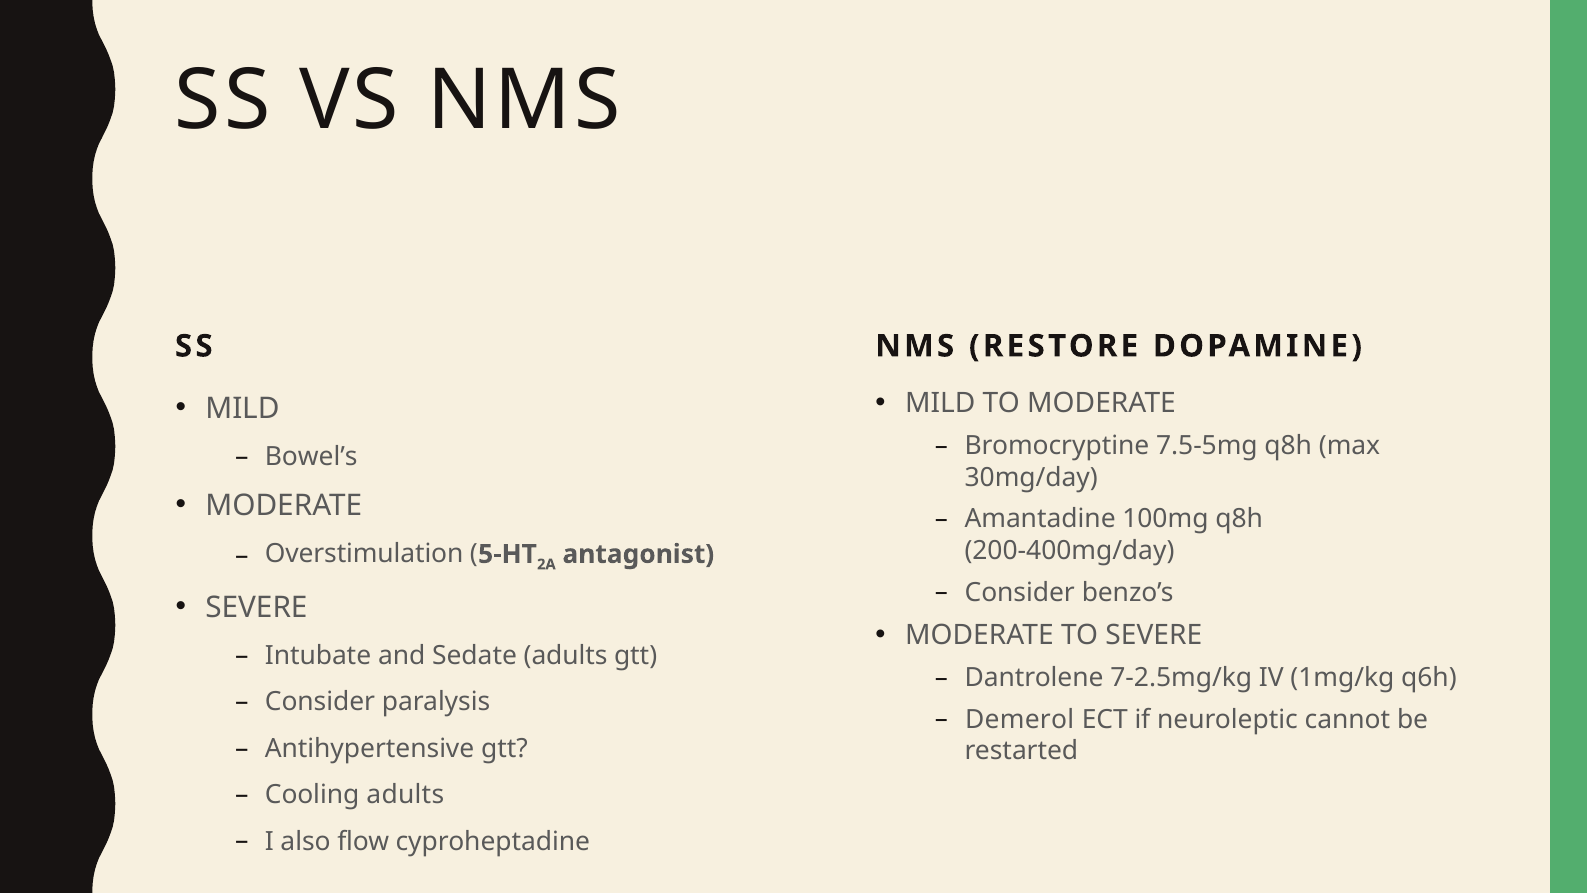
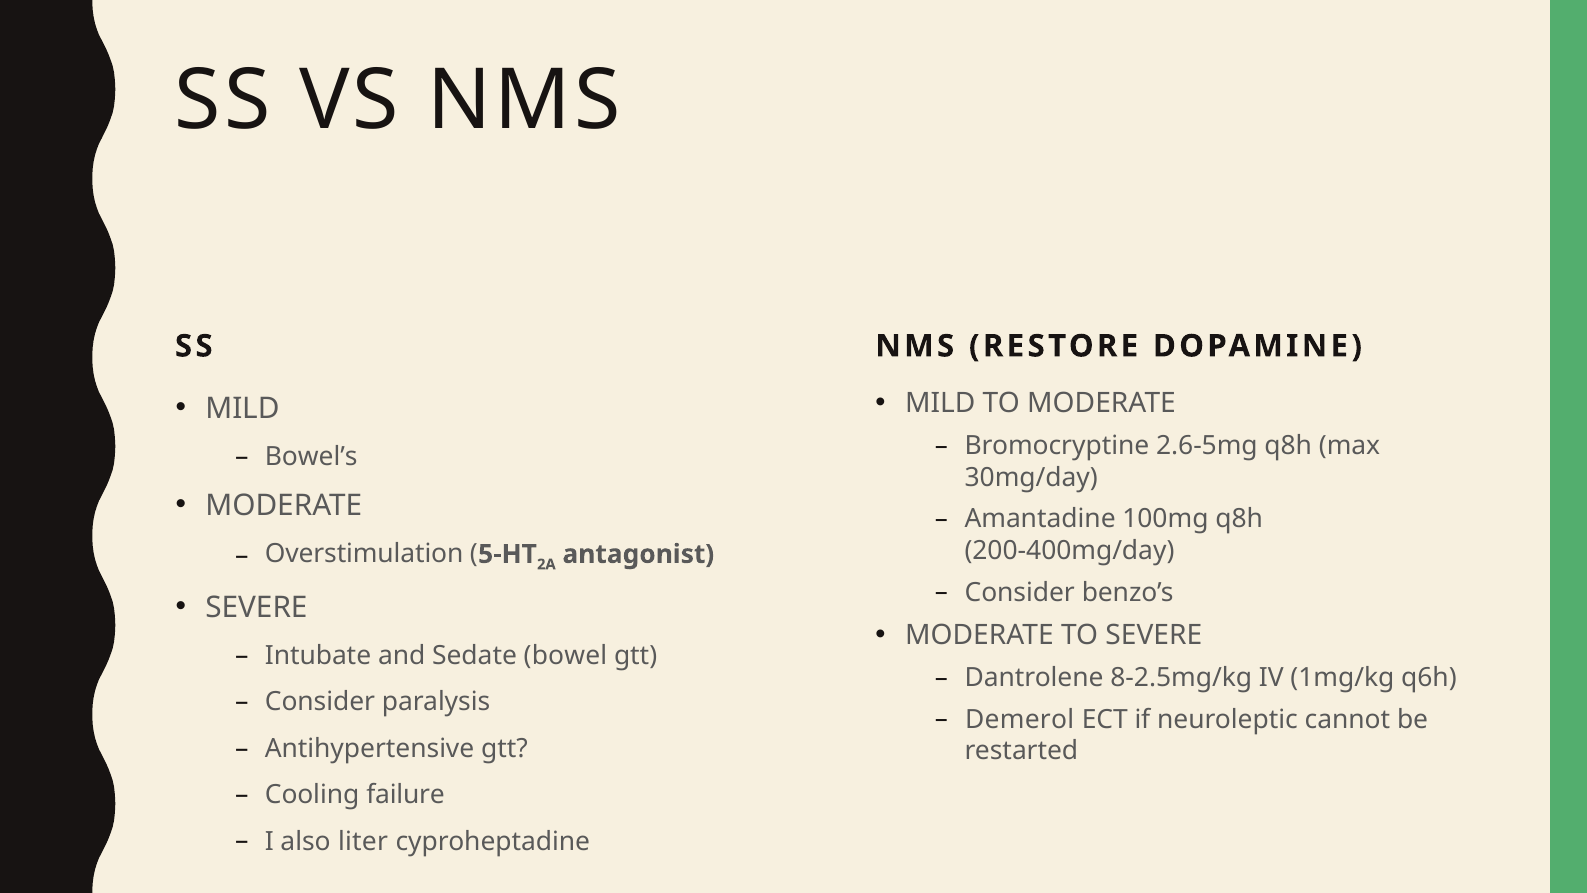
7.5-5mg: 7.5-5mg -> 2.6-5mg (1207, 446)
Sedate adults: adults -> bowel (565, 655)
7-2.5mg/kg: 7-2.5mg/kg -> 8-2.5mg/kg (1181, 678)
Cooling adults: adults -> failure (406, 795)
flow: flow -> liter (363, 841)
